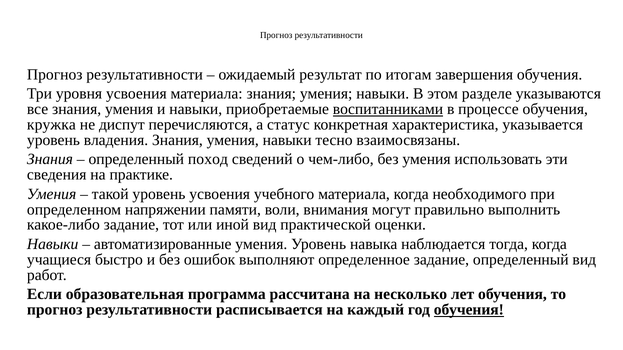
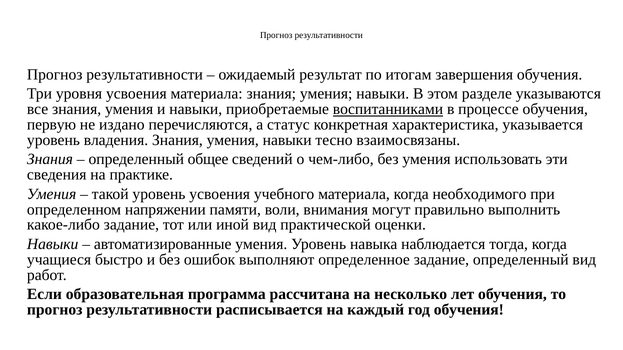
кружка: кружка -> первую (52, 125)
диспут: диспут -> издано (122, 125)
поход: поход -> общее (208, 159)
обучения underline: present -> none (469, 310)
